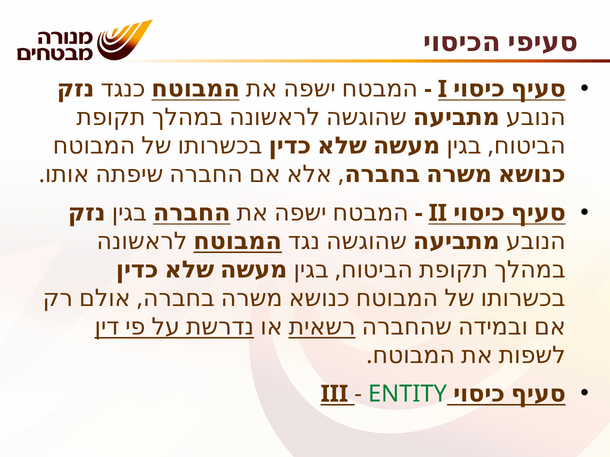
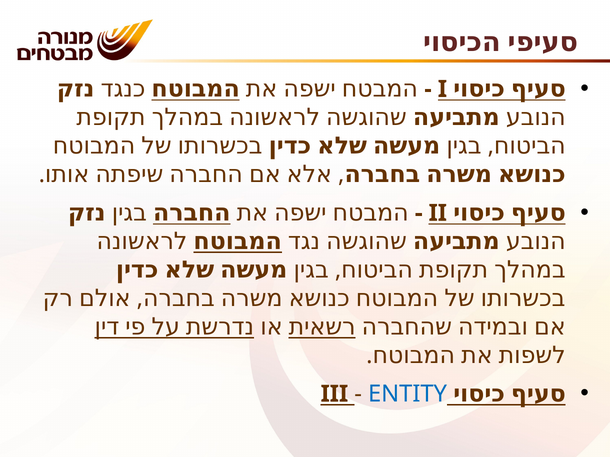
ENTITY colour: green -> blue (408, 394)
